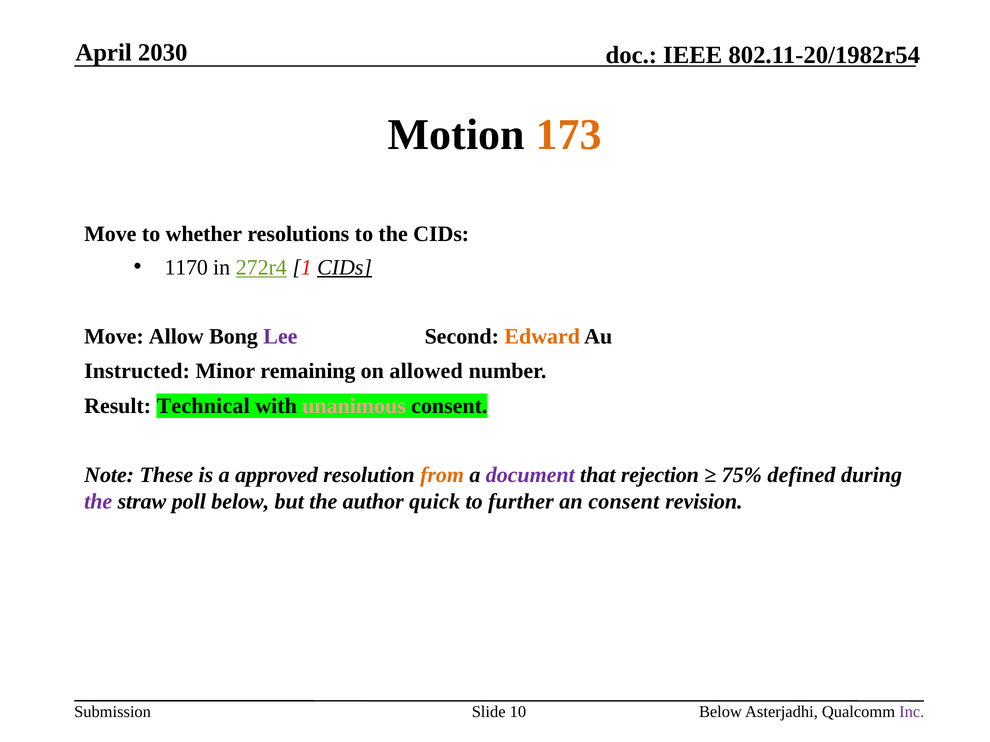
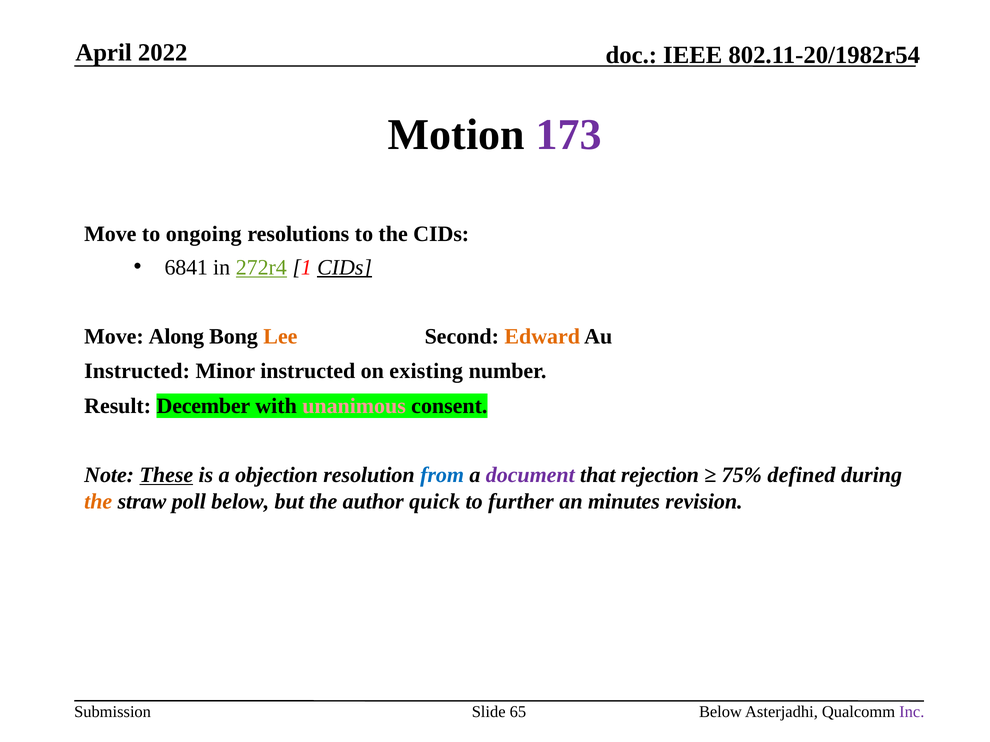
2030: 2030 -> 2022 (163, 52)
173 colour: orange -> purple (569, 135)
whether: whether -> ongoing (204, 234)
1170: 1170 -> 6841 (186, 267)
Allow: Allow -> Along (176, 337)
Lee colour: purple -> orange (280, 337)
Minor remaining: remaining -> instructed (308, 371)
allowed: allowed -> existing (426, 371)
Technical: Technical -> December (203, 406)
These underline: none -> present (166, 475)
approved: approved -> objection (277, 475)
from colour: orange -> blue (442, 475)
the colour: purple -> orange (98, 502)
an consent: consent -> minutes (624, 502)
10: 10 -> 65 (518, 712)
